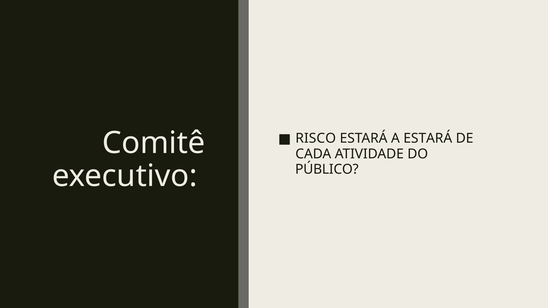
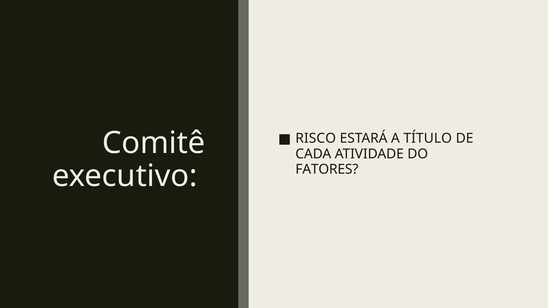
A ESTARÁ: ESTARÁ -> TÍTULO (428, 139)
PÚBLICO: PÚBLICO -> FATORES (327, 169)
